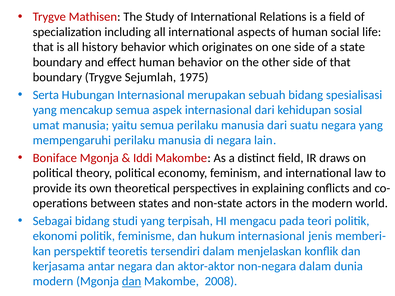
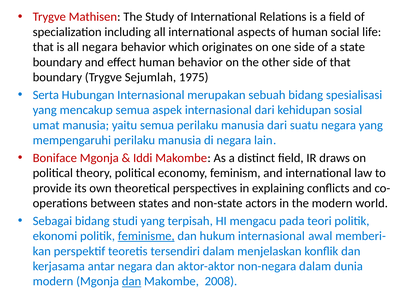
all history: history -> negara (100, 47)
feminisme underline: none -> present (146, 236)
jenis: jenis -> awal (320, 236)
